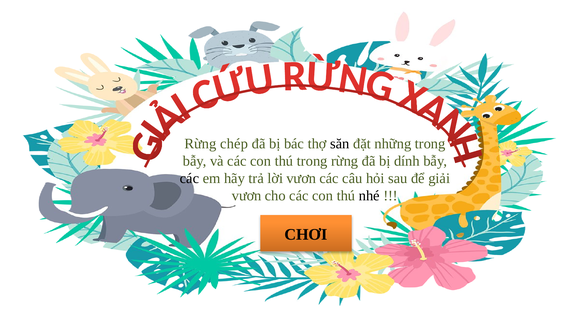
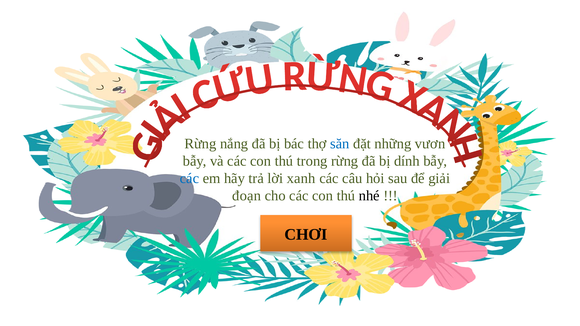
chép: chép -> nắng (234, 144)
săn colour: black -> blue (340, 144)
những trong: trong -> vươn (430, 144)
các colour: black -> blue (189, 179)
lời vươn: vươn -> xanh (301, 179)
vươn: vươn -> đoạn (247, 196)
